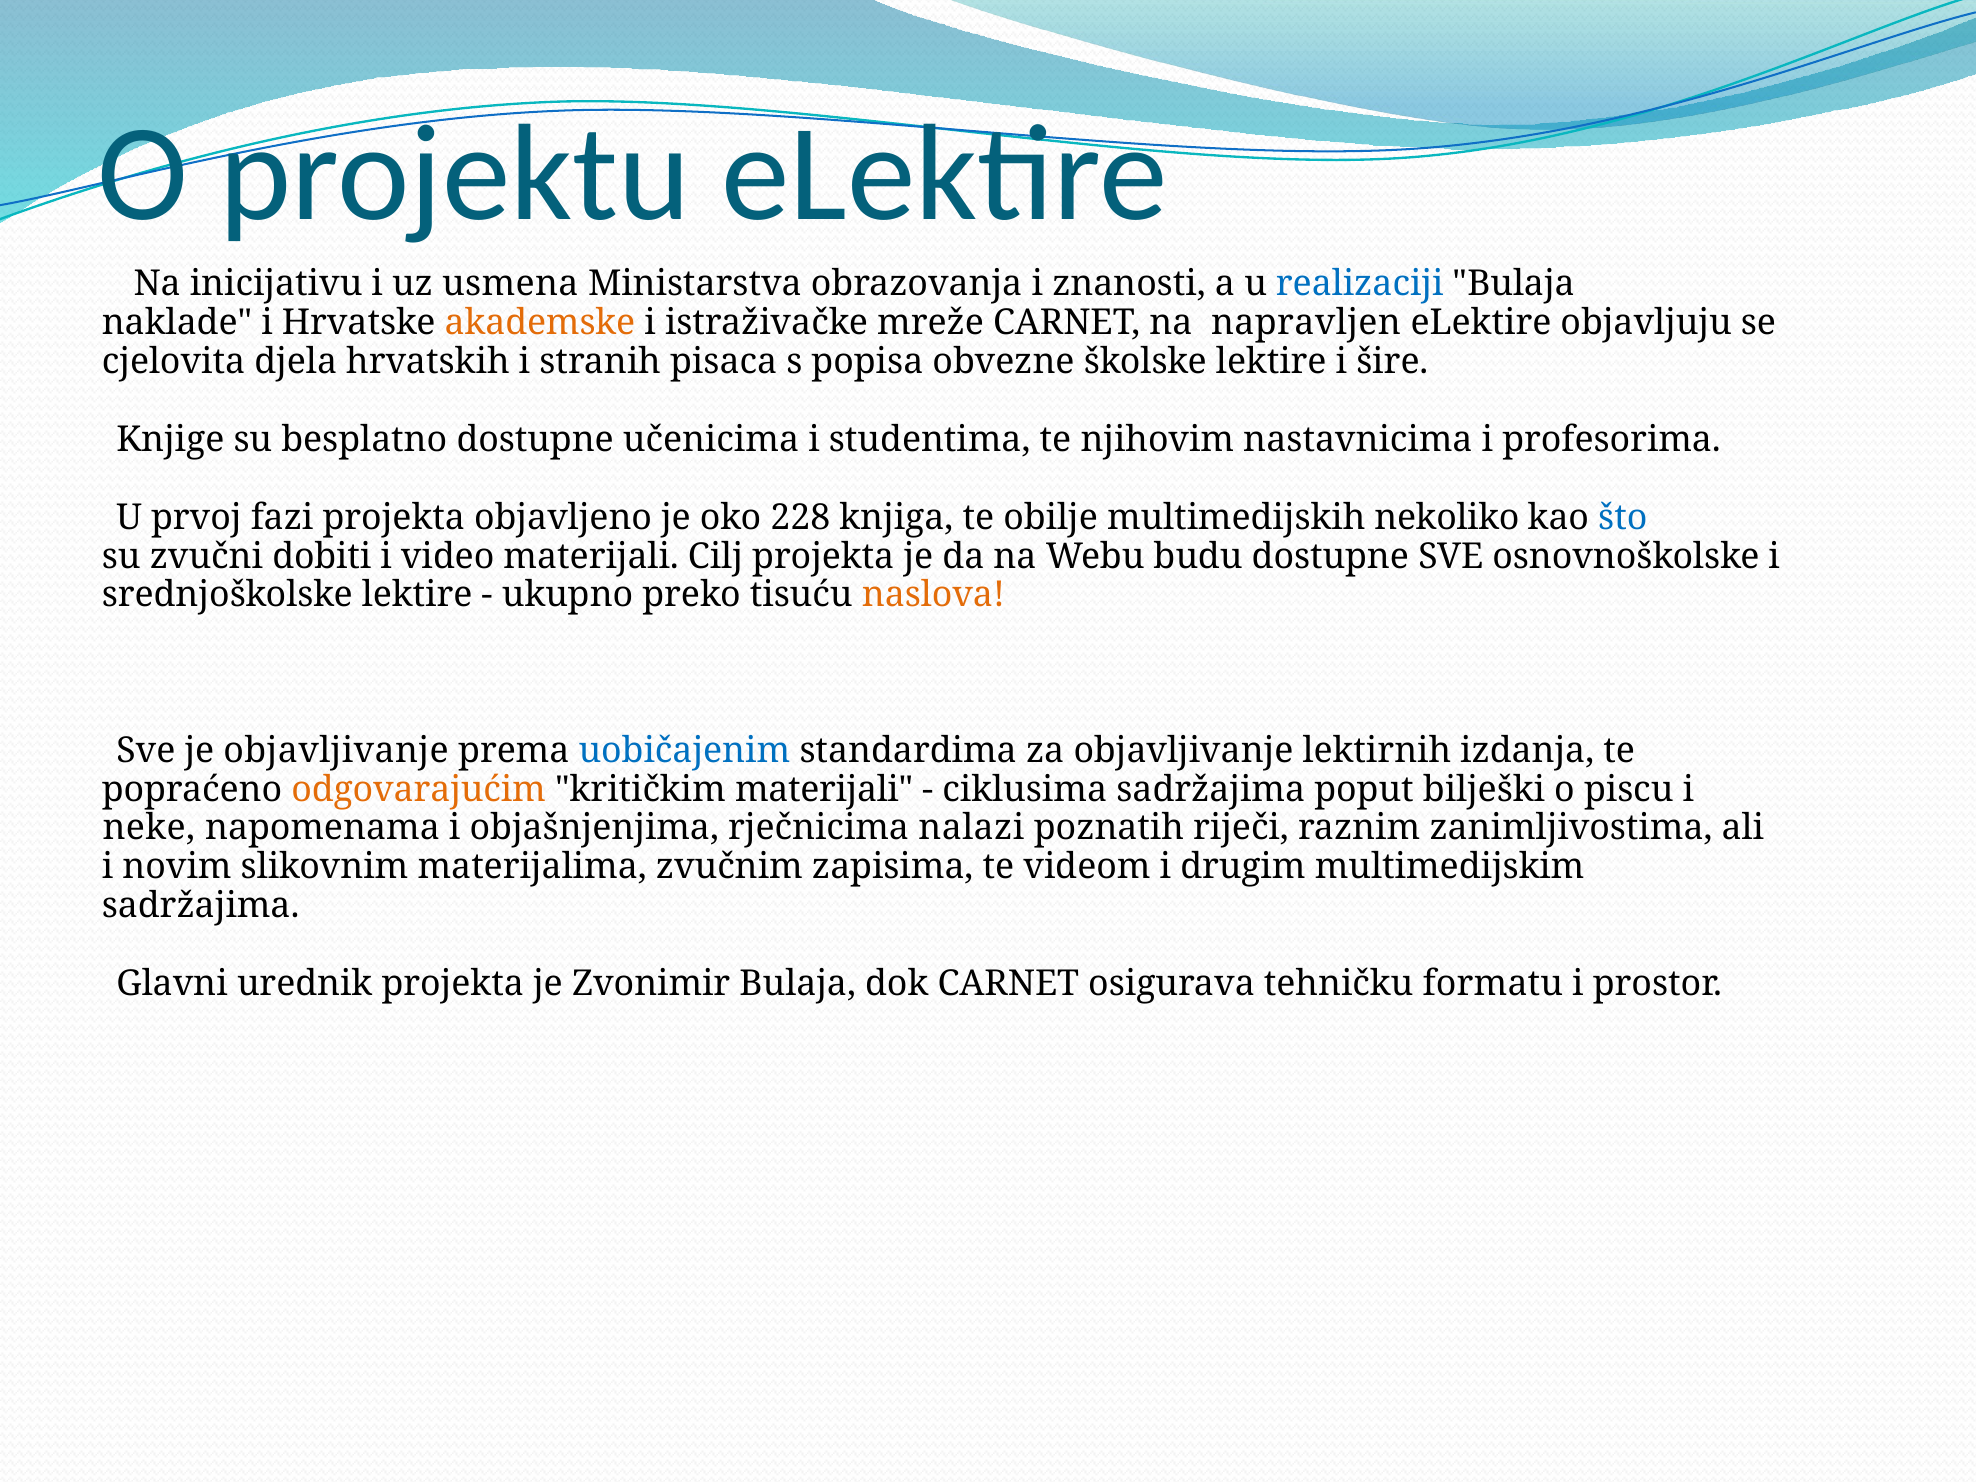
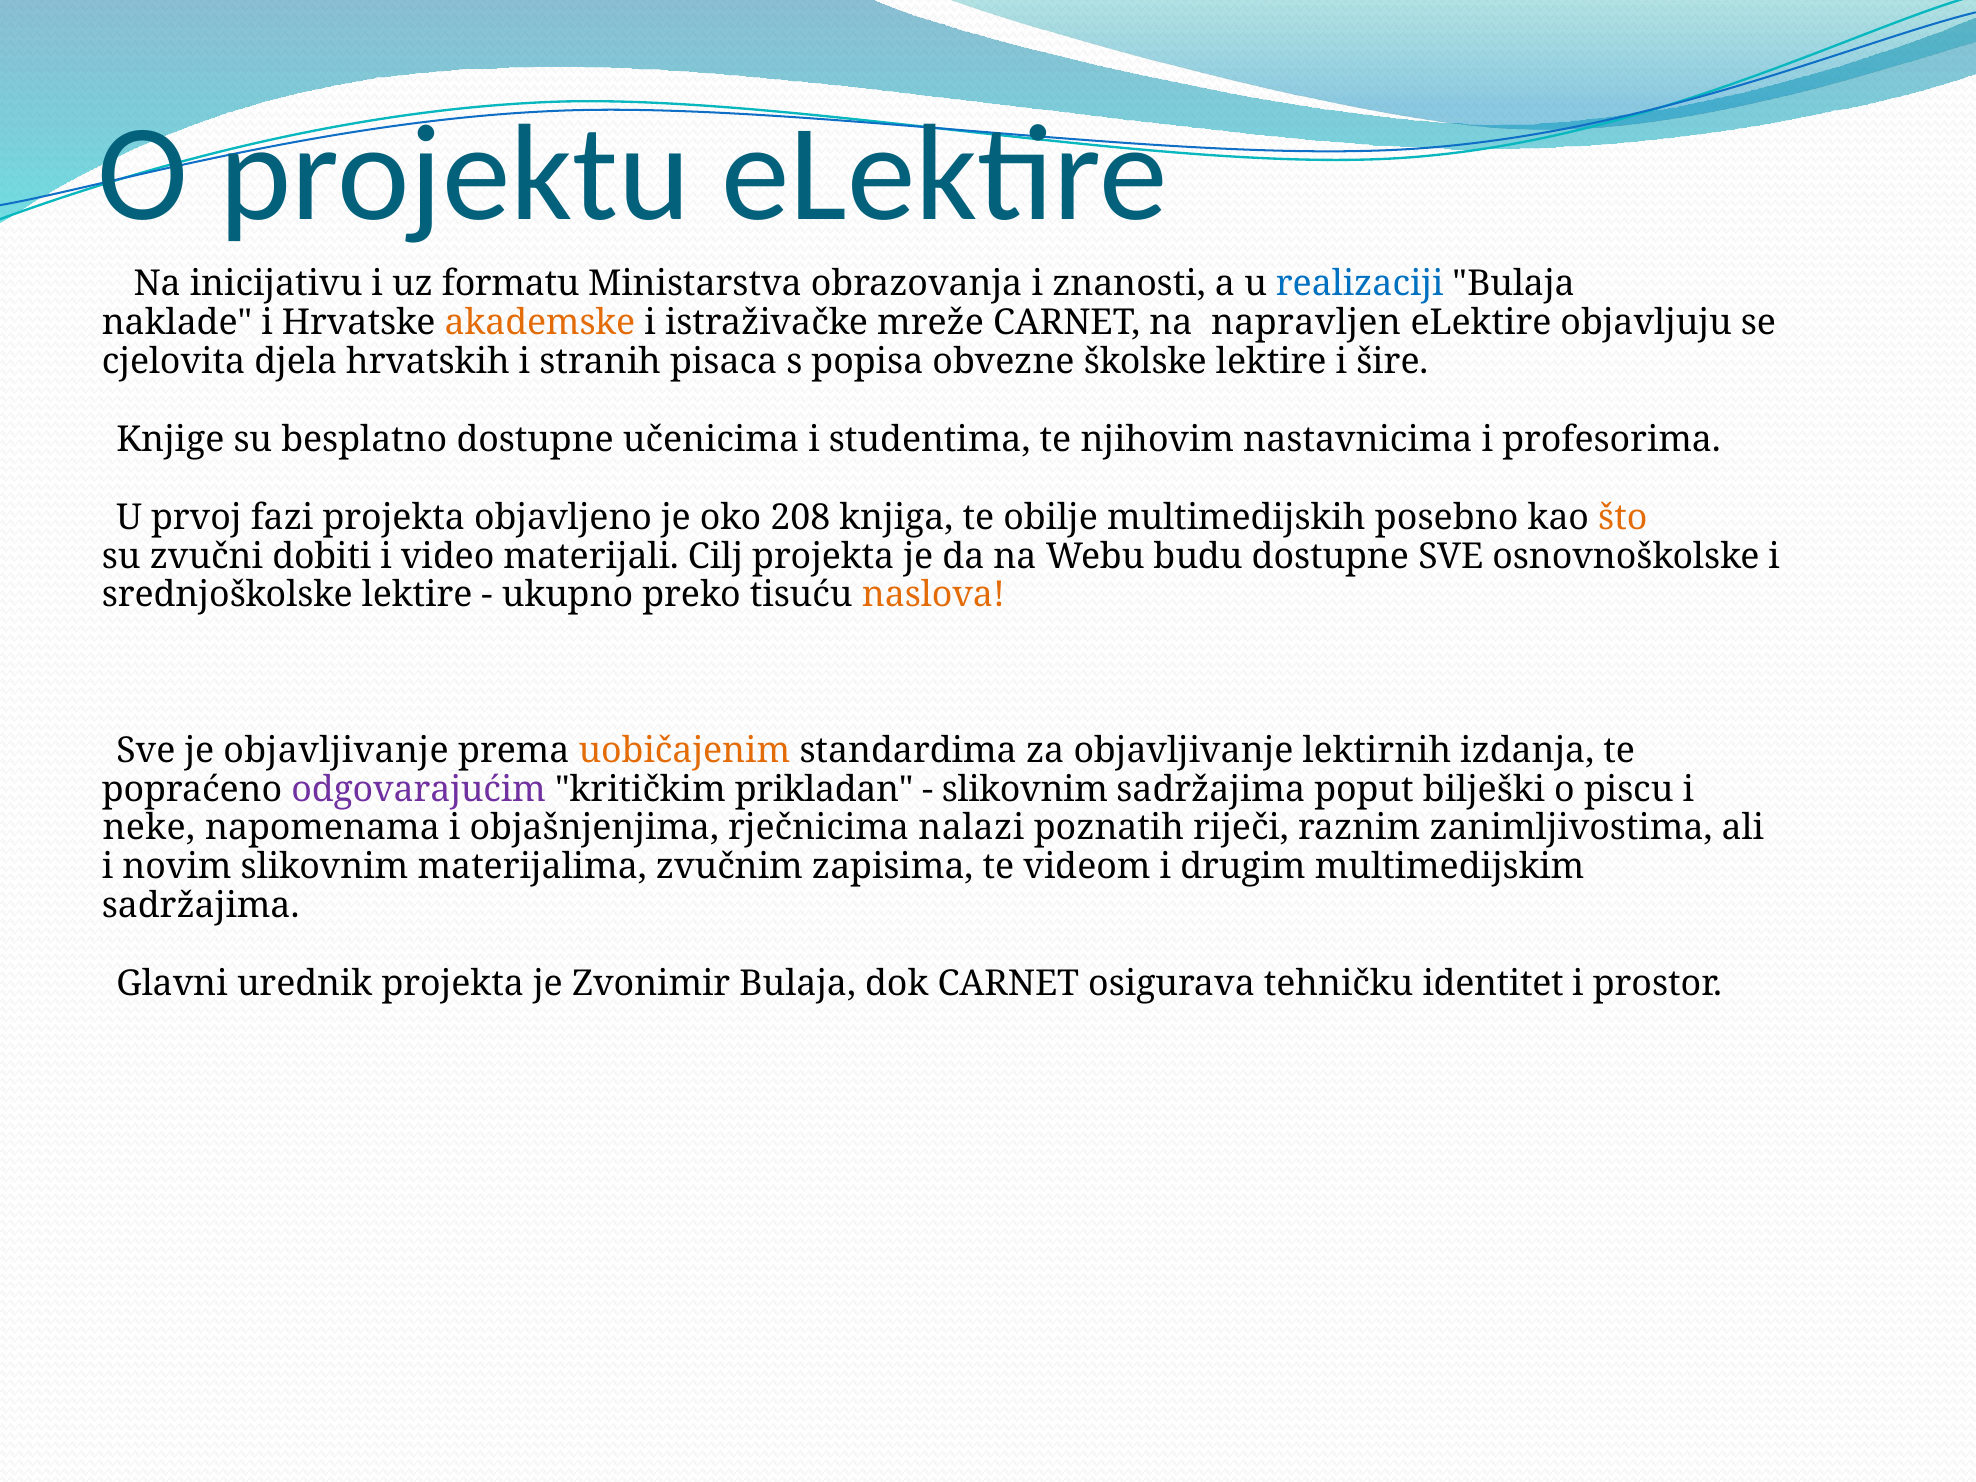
usmena: usmena -> formatu (511, 284)
228: 228 -> 208 (800, 518)
nekoliko: nekoliko -> posebno (1447, 518)
što colour: blue -> orange (1623, 518)
uobičajenim colour: blue -> orange (684, 751)
odgovarajućim colour: orange -> purple (419, 790)
kritičkim materijali: materijali -> prikladan (824, 790)
ciklusima: ciklusima -> slikovnim (1025, 790)
formatu: formatu -> identitet (1493, 983)
